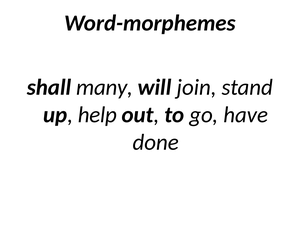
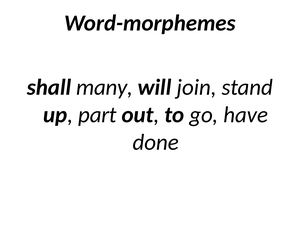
help: help -> part (97, 115)
